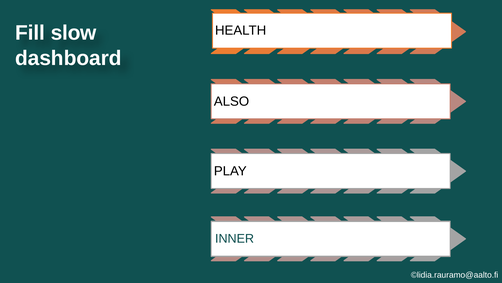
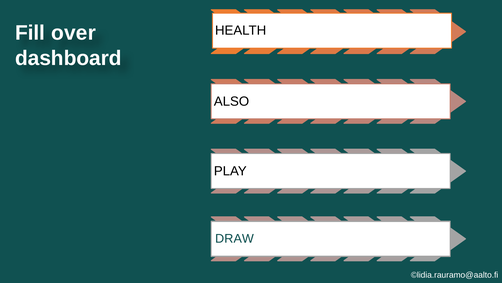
slow: slow -> over (73, 33)
INNER: INNER -> DRAW (234, 238)
